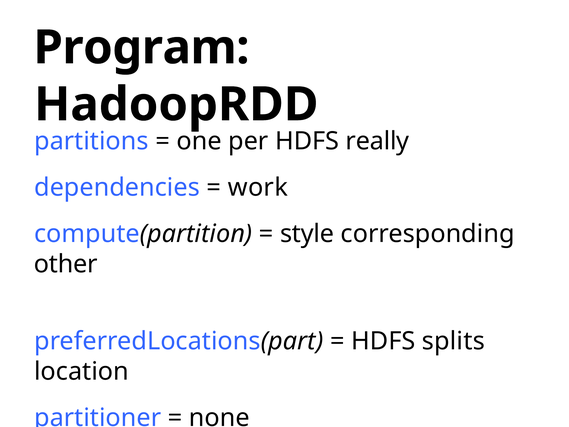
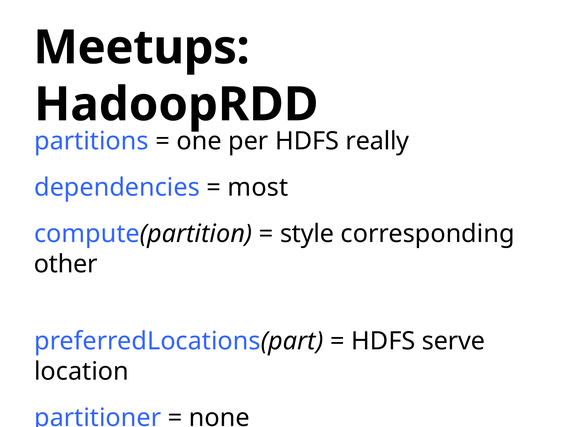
Program: Program -> Meetups (142, 48)
work: work -> most (258, 187)
splits: splits -> serve (454, 341)
